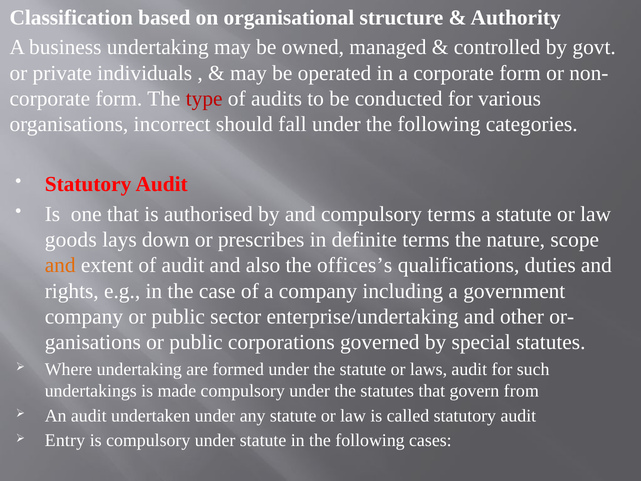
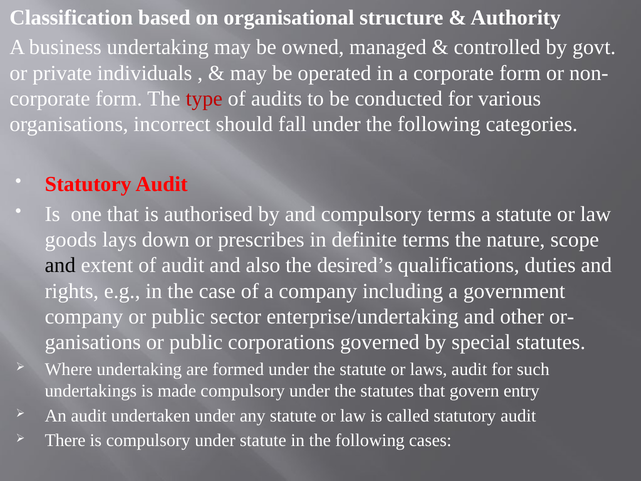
and colour: orange -> black (60, 265)
offices’s: offices’s -> desired’s (355, 265)
from: from -> entry (521, 390)
Entry: Entry -> There (65, 440)
